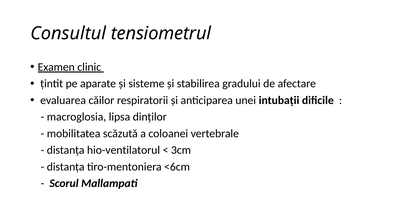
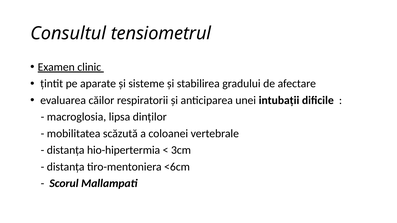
hio-ventilatorul: hio-ventilatorul -> hio-hipertermia (124, 150)
